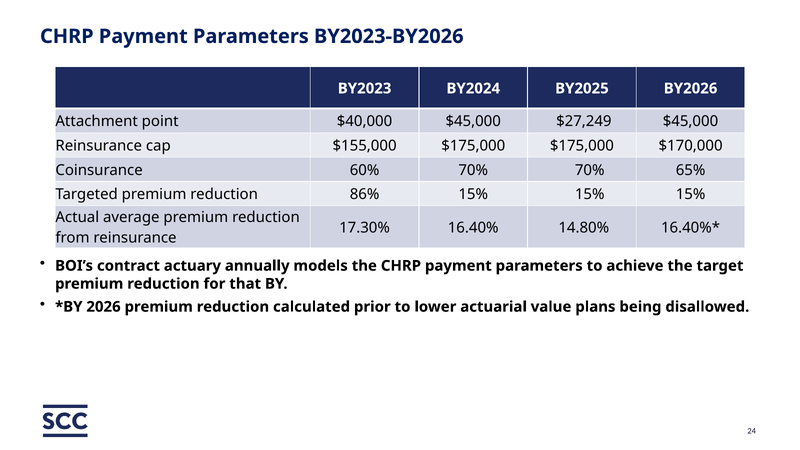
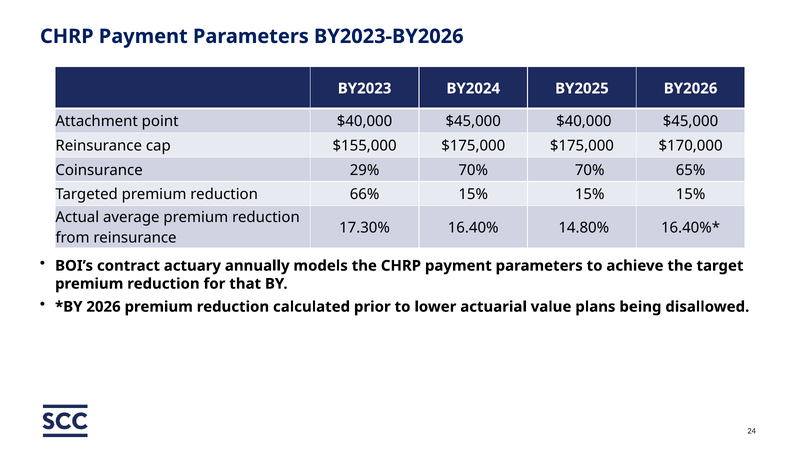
$45,000 $27,249: $27,249 -> $40,000 (584, 122)
60%: 60% -> 29% (365, 170)
86%: 86% -> 66% (365, 195)
